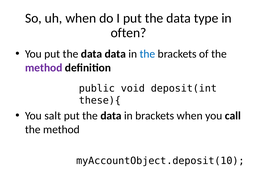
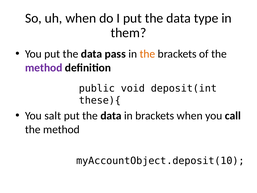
often: often -> them (128, 33)
data data: data -> pass (115, 54)
the colour: blue -> orange (147, 54)
